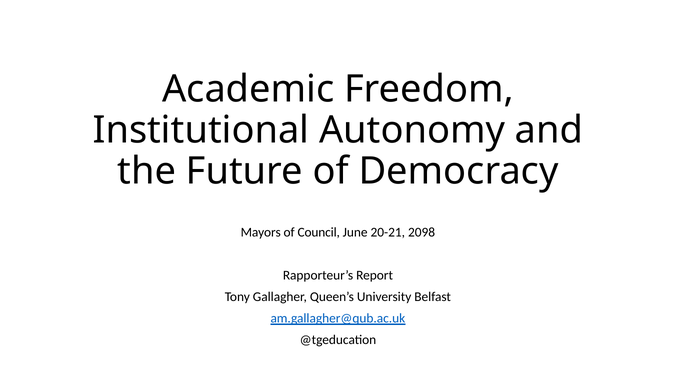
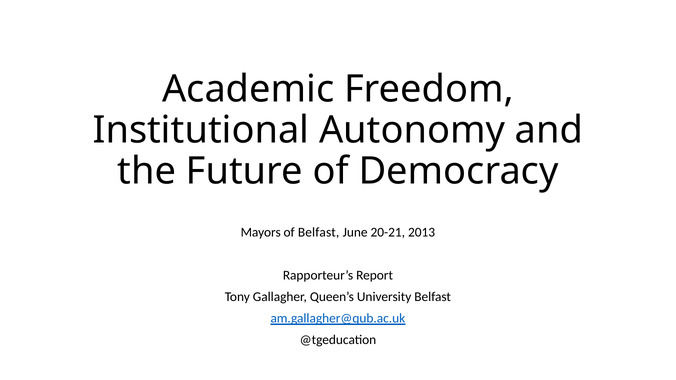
of Council: Council -> Belfast (319, 232)
2098: 2098 -> 2013 (422, 232)
